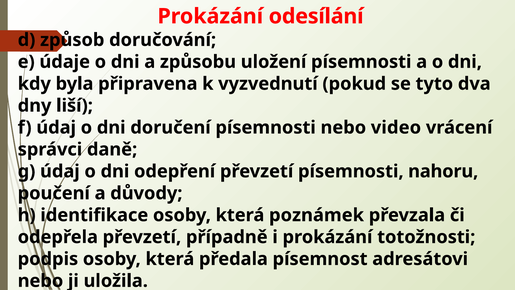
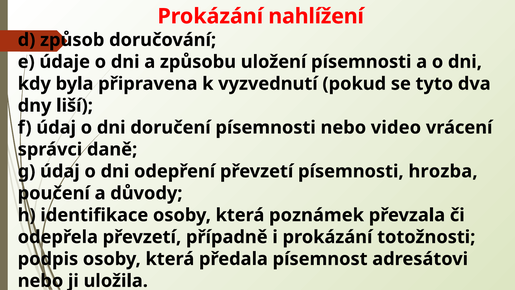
odesílání: odesílání -> nahlížení (316, 16)
nahoru: nahoru -> hrozba (443, 171)
